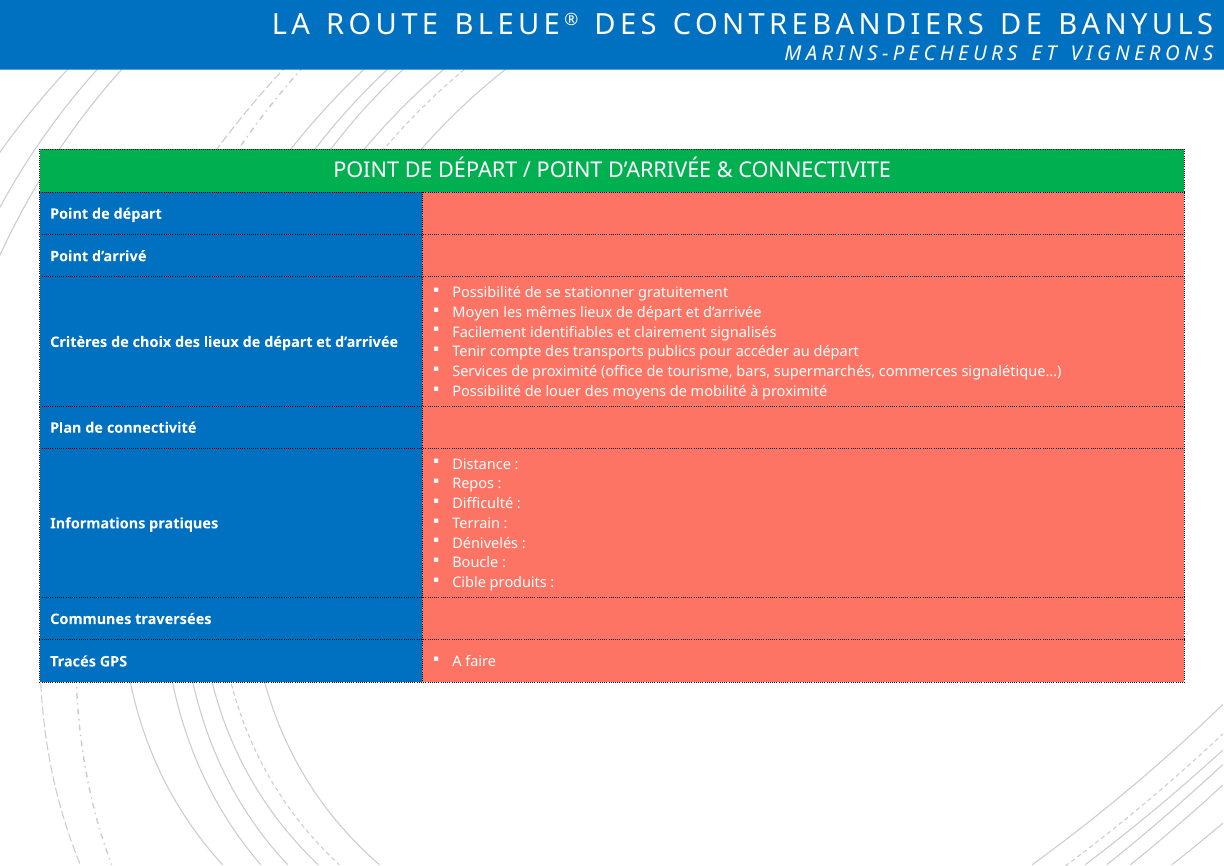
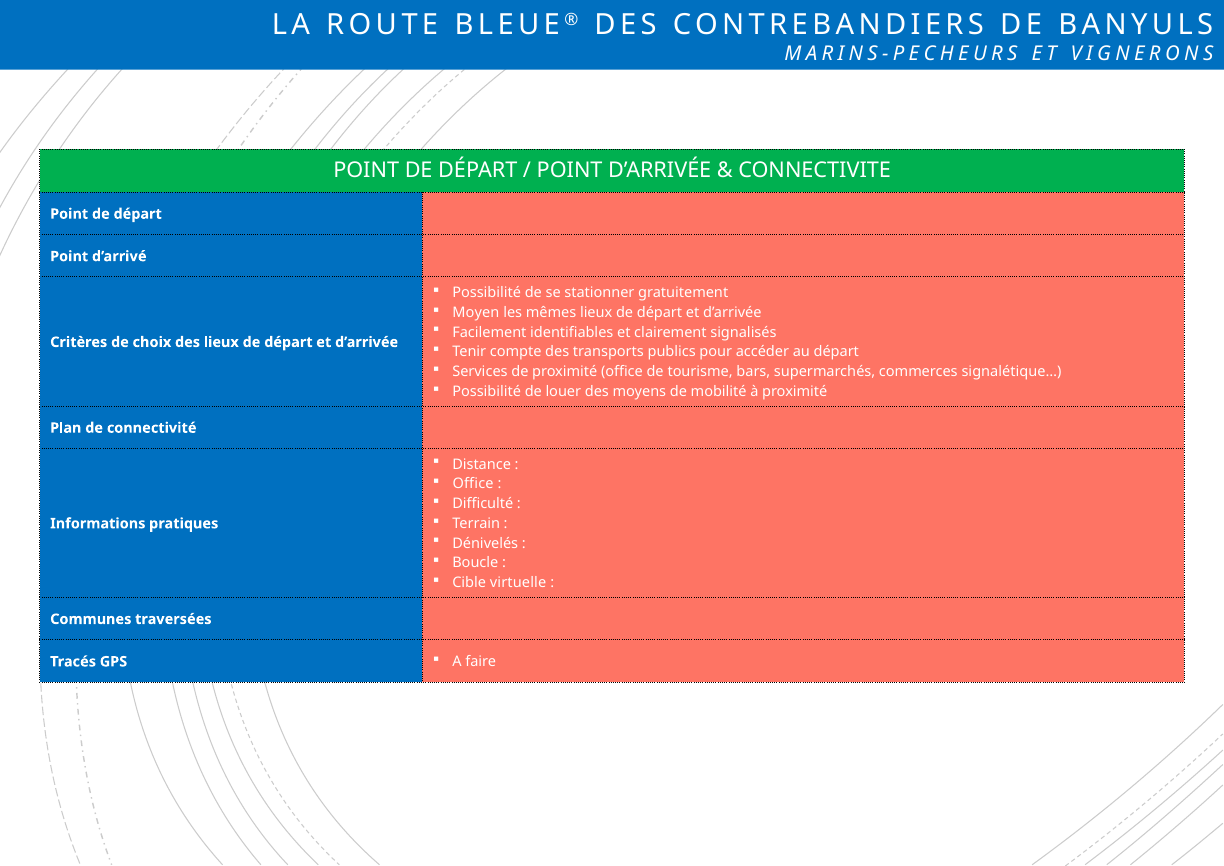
Repos: Repos -> Office (473, 484)
produits: produits -> virtuelle (518, 582)
